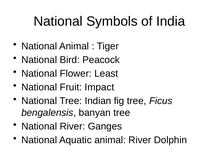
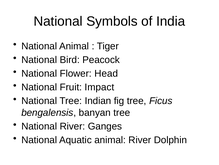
Least: Least -> Head (106, 73)
